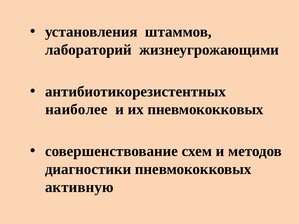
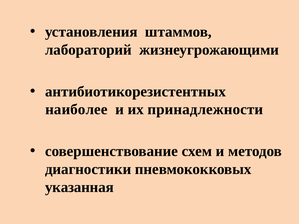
их пневмококковых: пневмококковых -> принадлежности (205, 110)
активную: активную -> указанная (79, 187)
